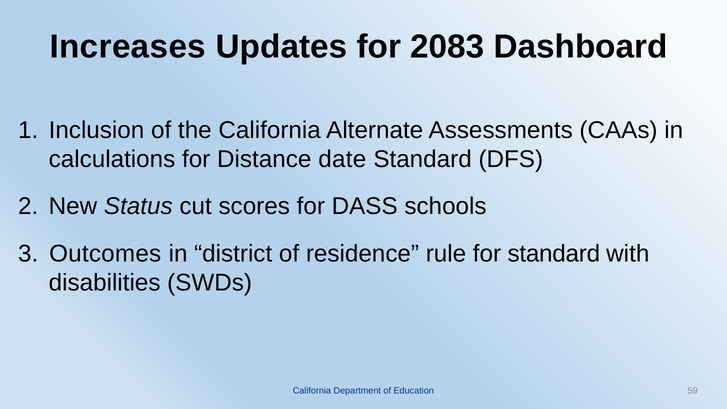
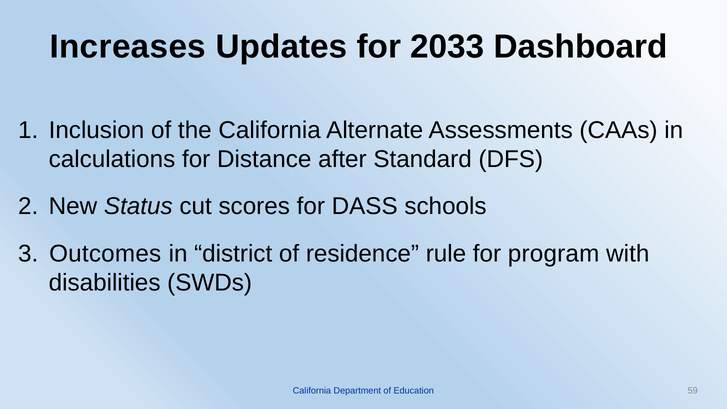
2083: 2083 -> 2033 (447, 47)
date: date -> after (342, 159)
for standard: standard -> program (554, 254)
